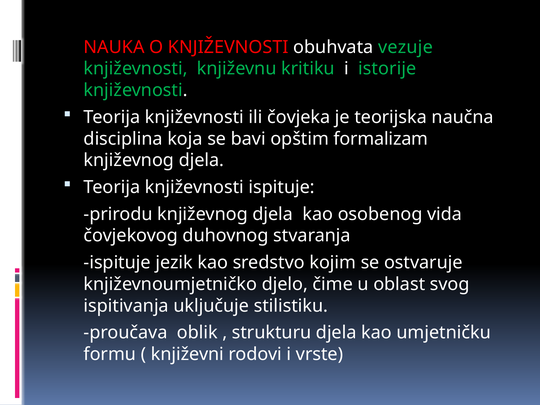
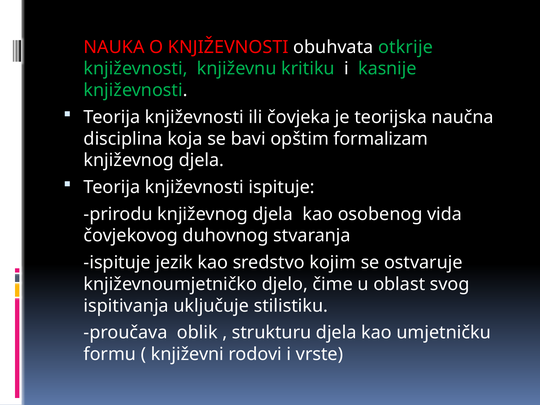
vezuje: vezuje -> otkrije (406, 47)
istorije: istorije -> kasnije (387, 69)
